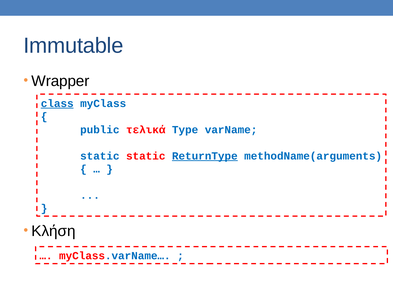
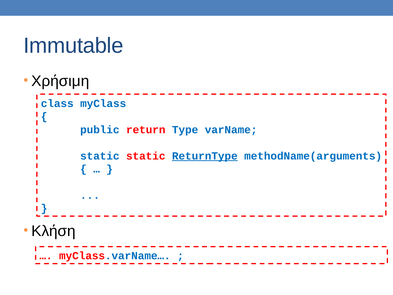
Wrapper: Wrapper -> Χρήσιμη (60, 81)
class underline: present -> none (57, 103)
τελικά: τελικά -> return (146, 130)
